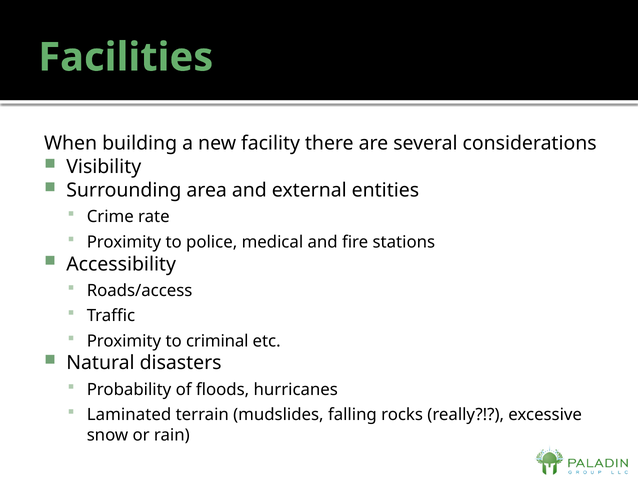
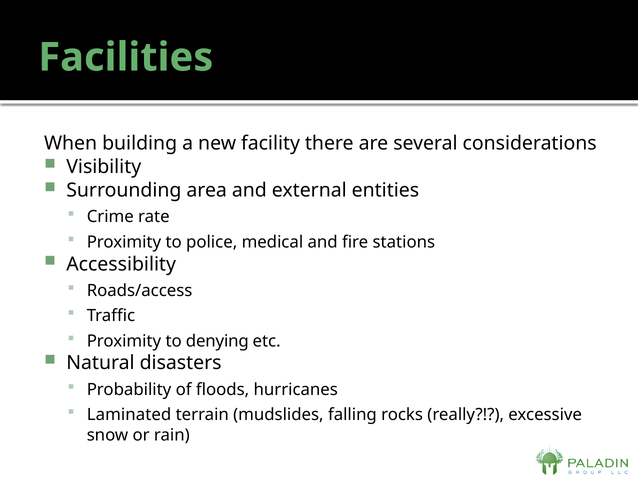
criminal: criminal -> denying (217, 341)
